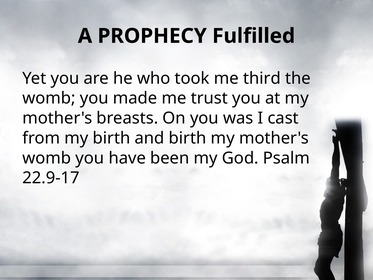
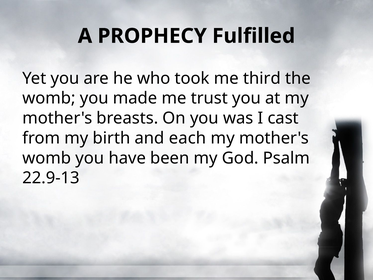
and birth: birth -> each (187, 138)
22.9-17: 22.9-17 -> 22.9-13 (51, 178)
